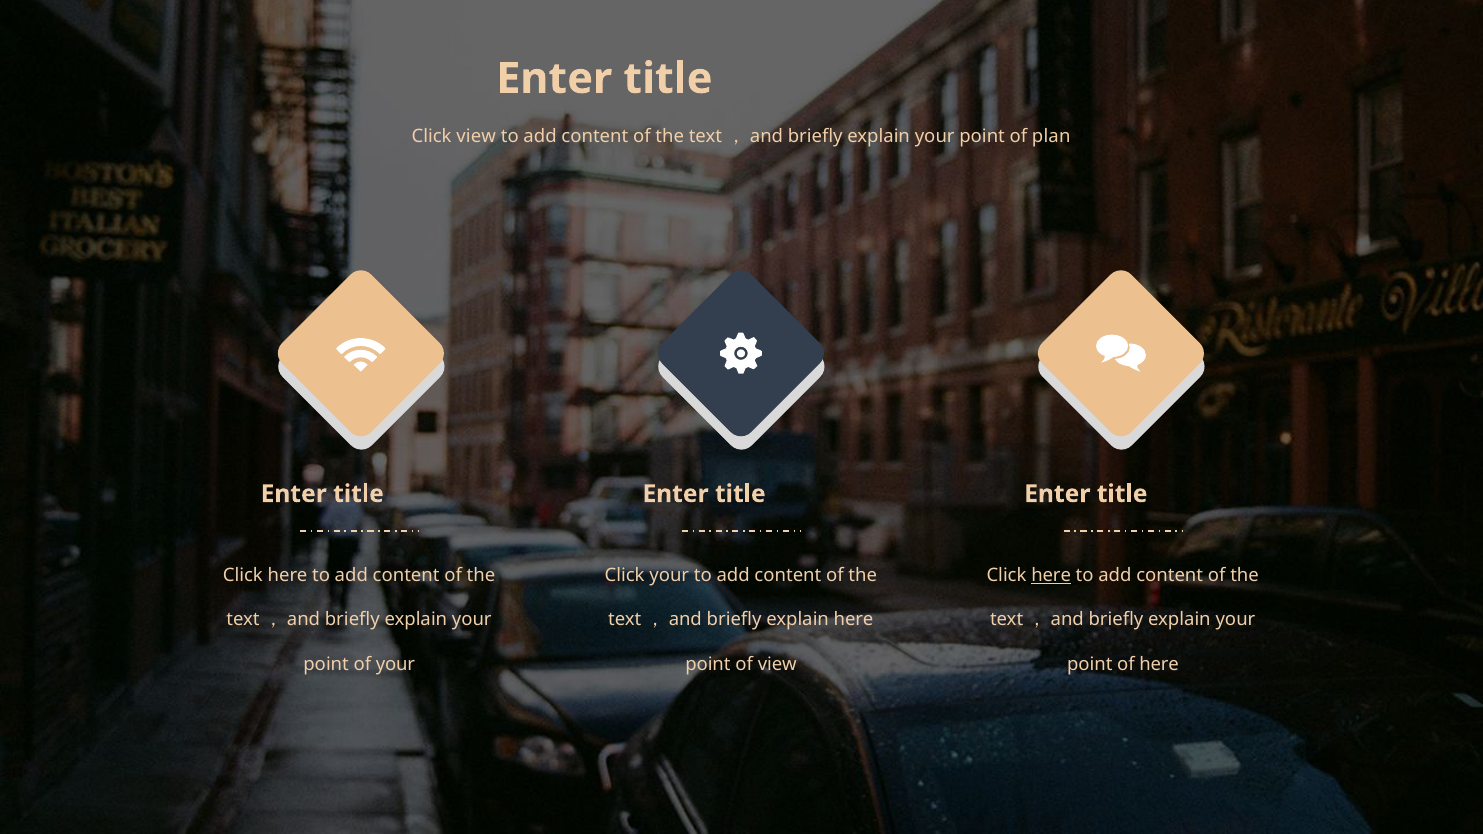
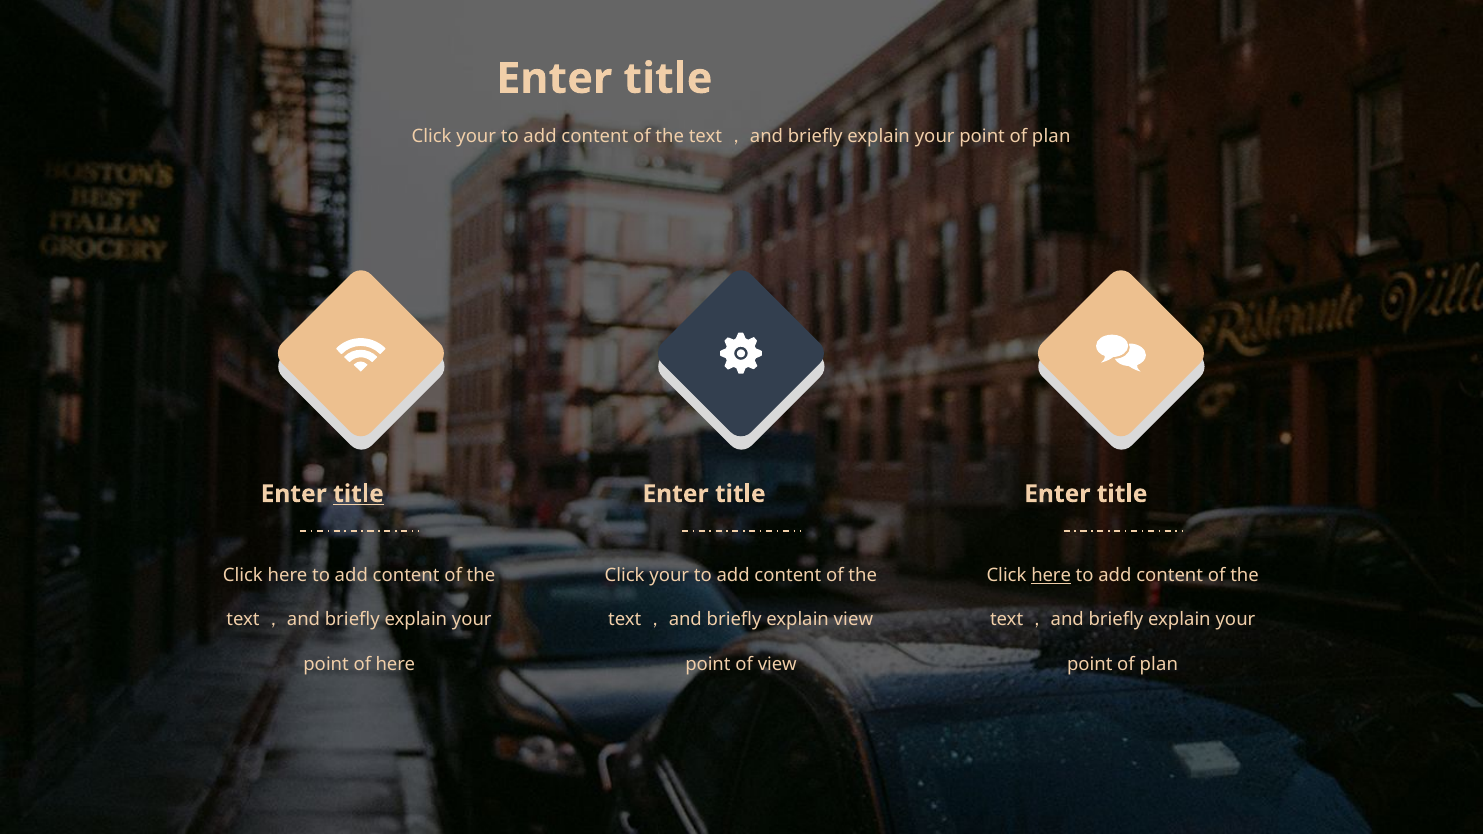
view: view -> your (476, 137)
title underline: none -> present (358, 494)
explain here: here -> view (853, 620)
of your: your -> here (395, 664)
here: here -> plan (1159, 664)
